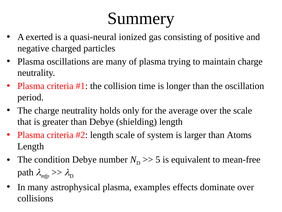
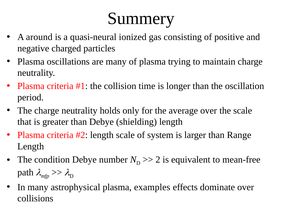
exerted: exerted -> around (39, 37)
Atoms: Atoms -> Range (239, 135)
5: 5 -> 2 (158, 159)
